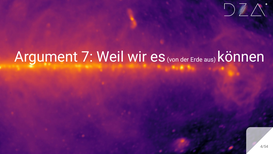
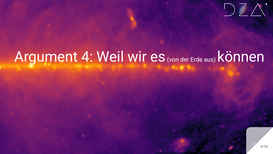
7: 7 -> 4 (87, 57)
